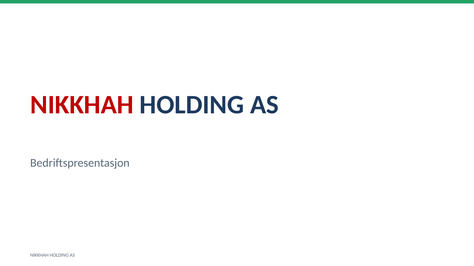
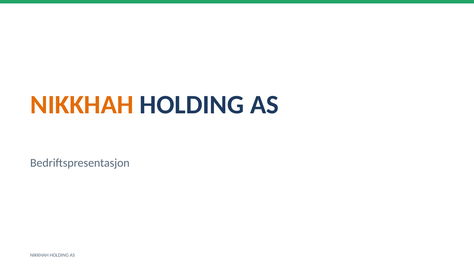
NIKKHAH colour: red -> orange (82, 105)
